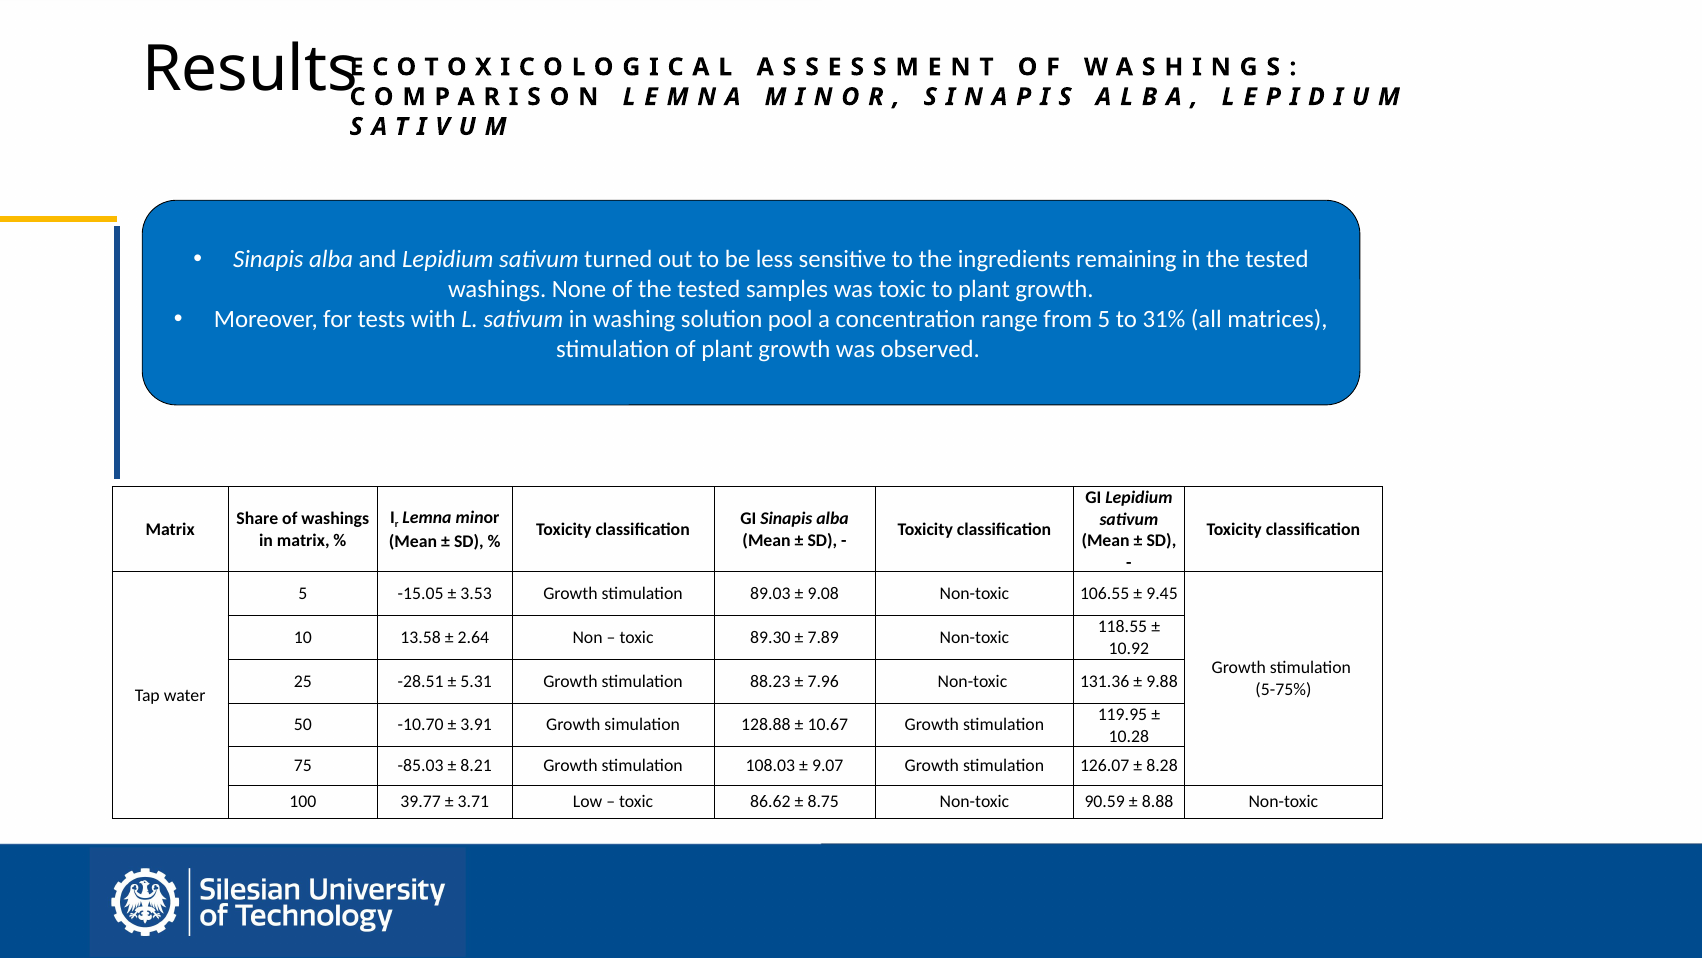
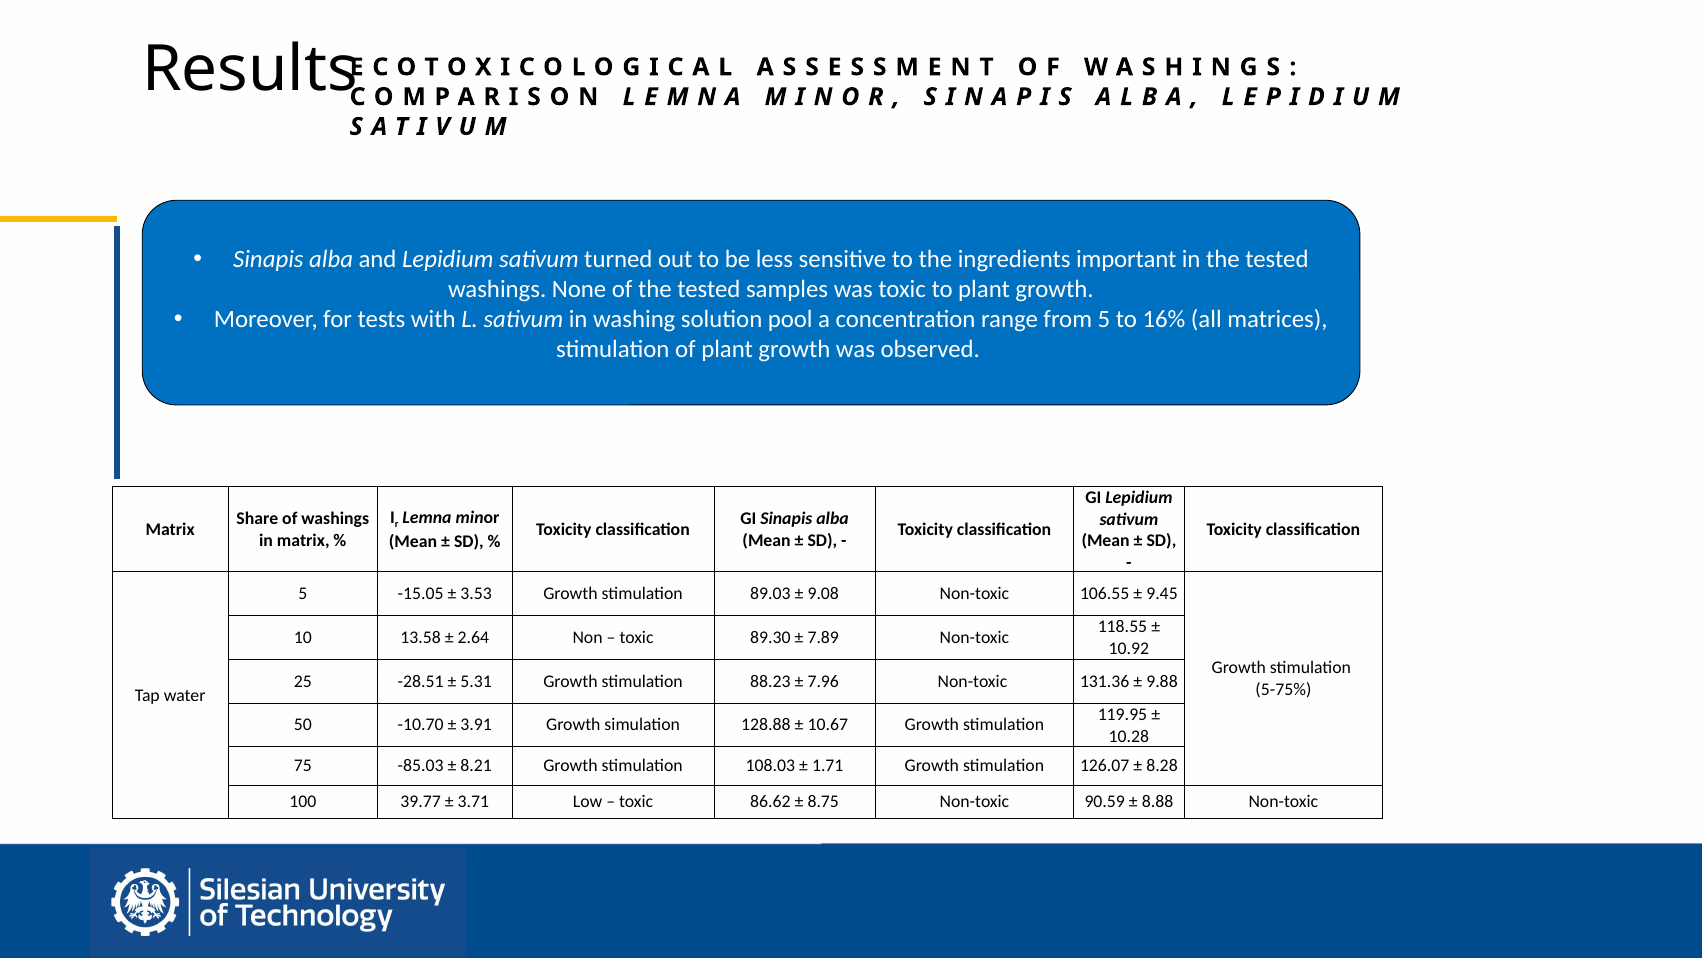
remaining: remaining -> important (1126, 259)
31%: 31% -> 16% (1164, 319)
9.07: 9.07 -> 1.71 (828, 765)
